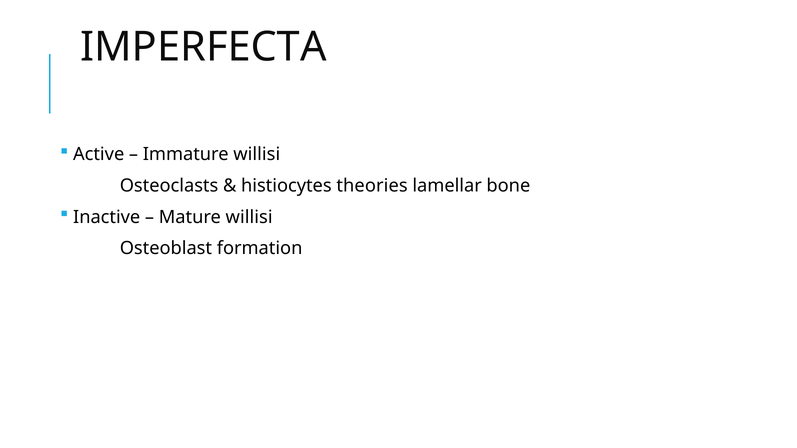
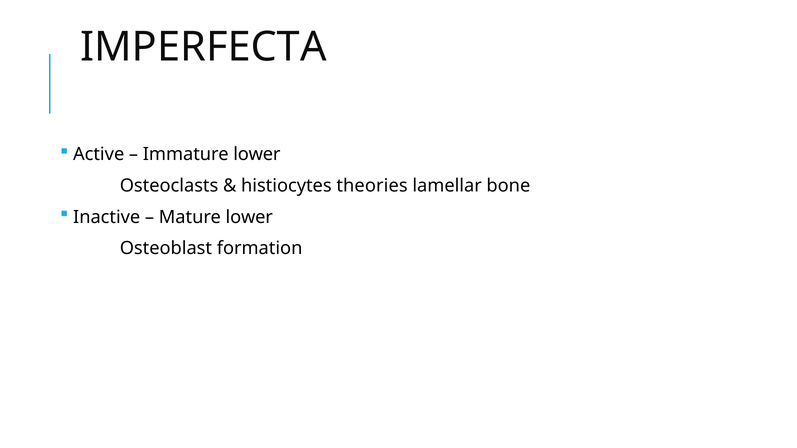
Immature willisi: willisi -> lower (257, 155)
Mature willisi: willisi -> lower (249, 217)
